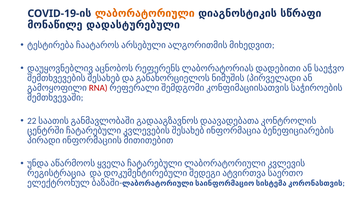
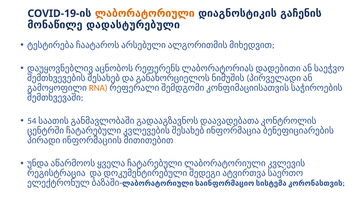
სწრაფი: სწრაფი -> გაჩენის (301, 13)
RNA colour: red -> orange (98, 88)
22: 22 -> 54 (32, 120)
